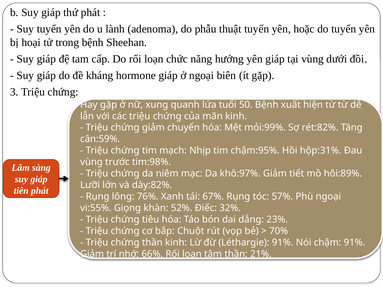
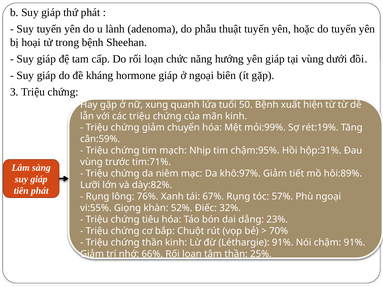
rét:82%: rét:82% -> rét:19% (320, 128)
tim:98%: tim:98% -> tim:71% (151, 162)
21%: 21% -> 25% (261, 254)
